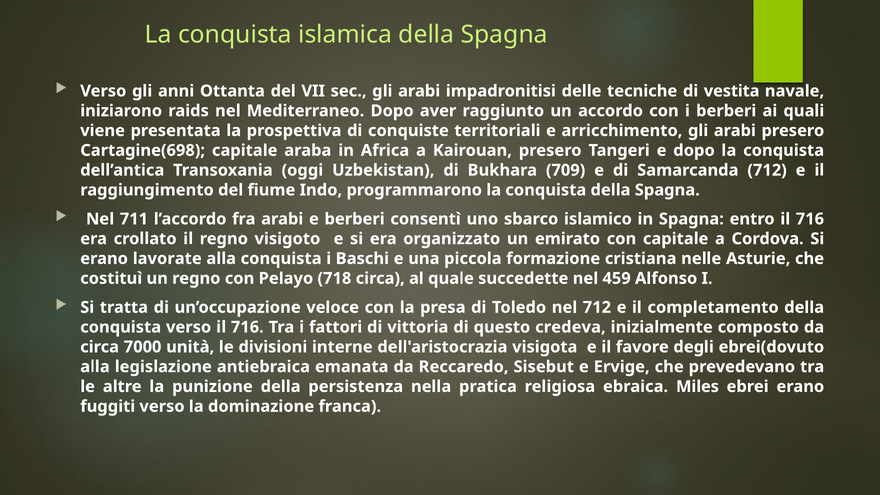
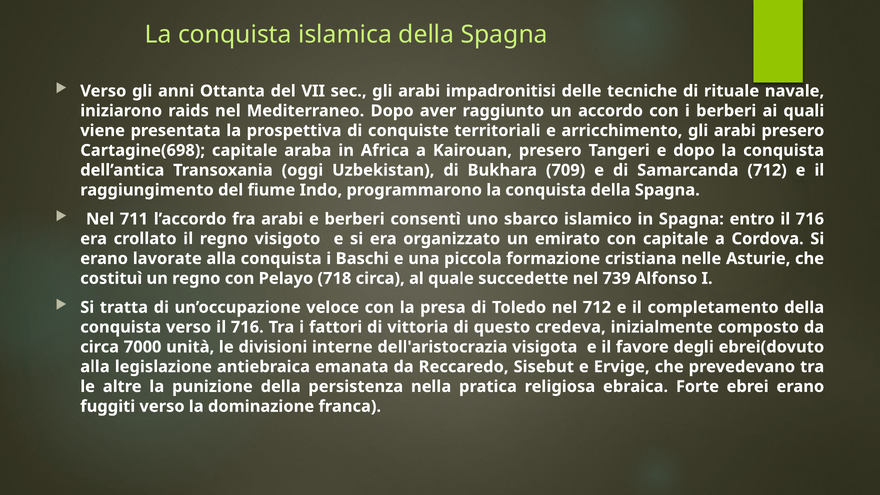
vestita: vestita -> rituale (732, 91)
459: 459 -> 739 (617, 278)
Miles: Miles -> Forte (697, 387)
